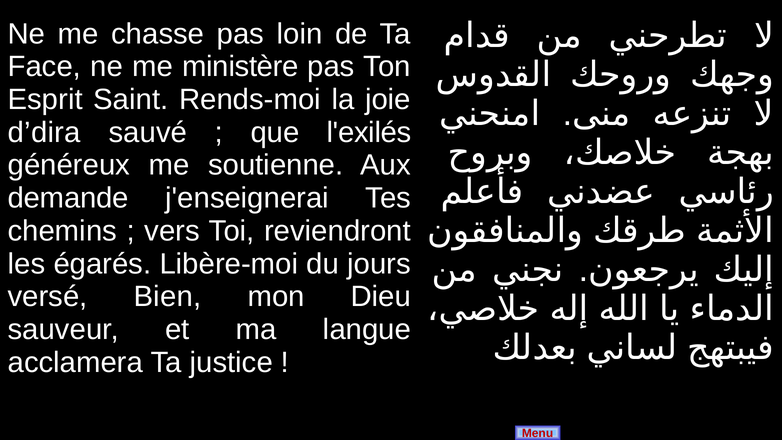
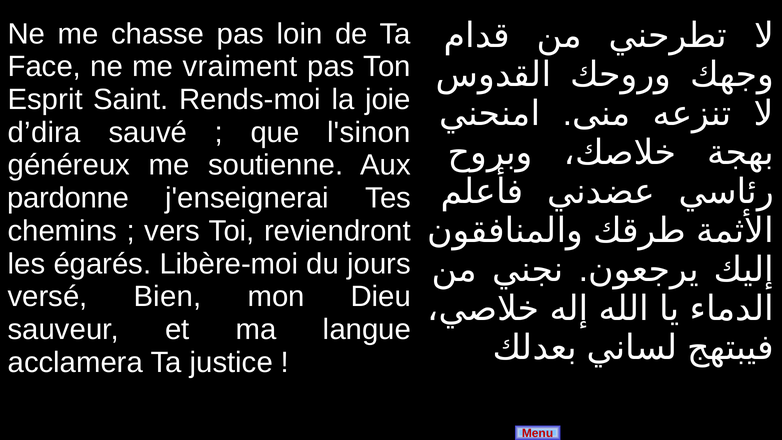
ministère: ministère -> vraiment (240, 67)
l'exilés: l'exilés -> l'sinon (369, 132)
demande: demande -> pardonne (68, 198)
